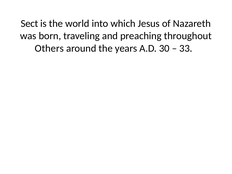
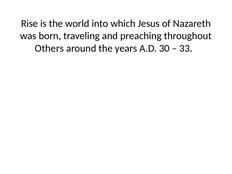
Sect: Sect -> Rise (29, 24)
